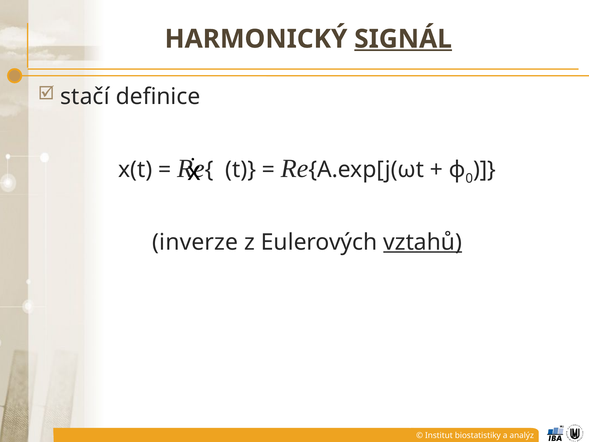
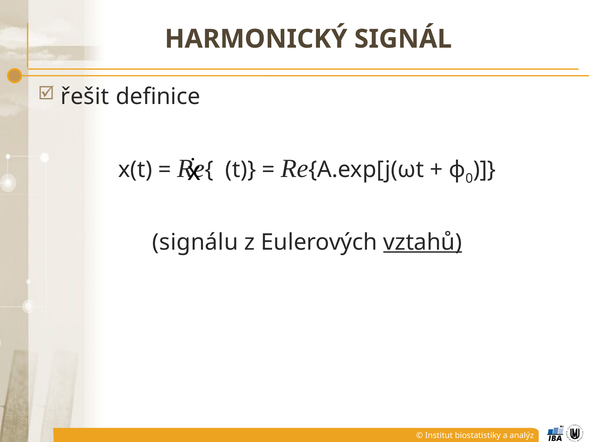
SIGNÁL underline: present -> none (403, 39)
stačí: stačí -> řešit (85, 97)
inverze: inverze -> signálu (195, 242)
